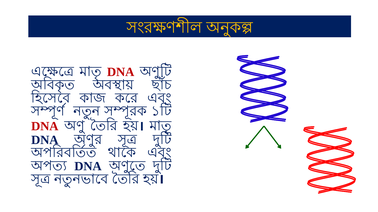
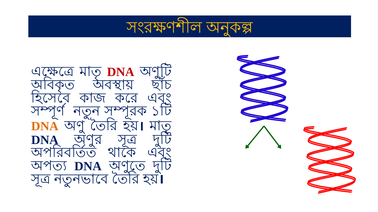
DNA colour: red -> orange (45, 127)
